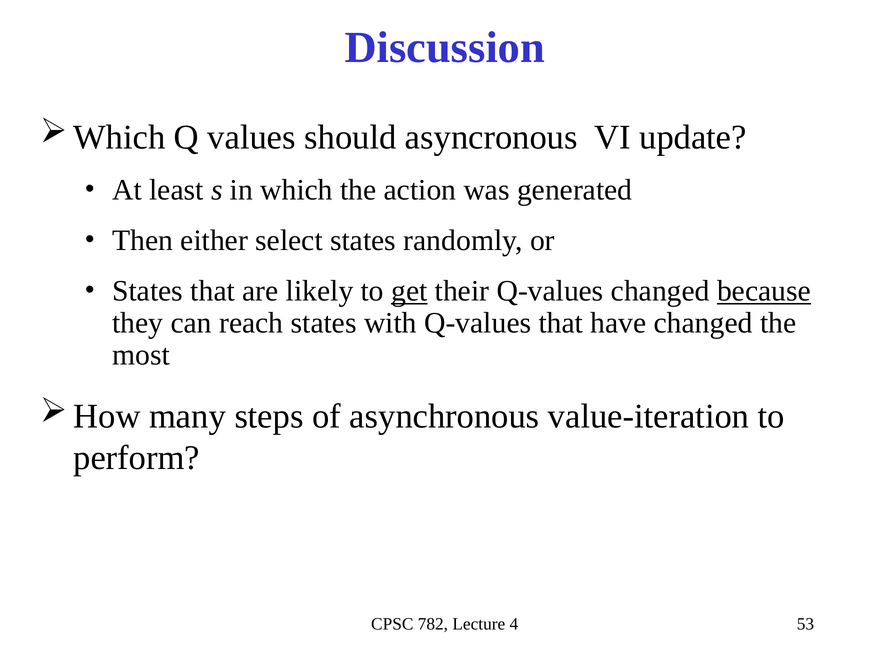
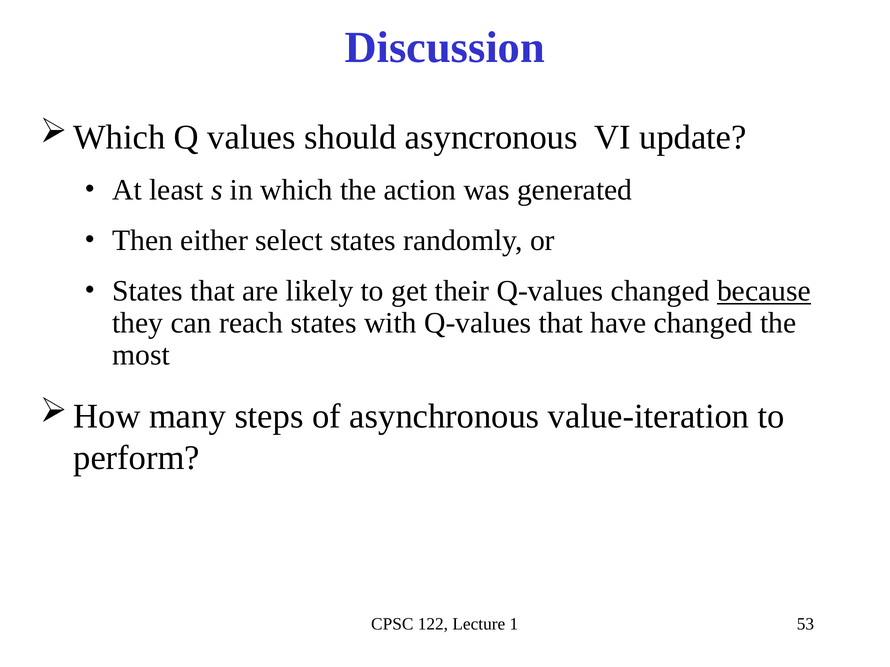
get underline: present -> none (409, 291)
782: 782 -> 122 (433, 624)
4: 4 -> 1 (514, 624)
